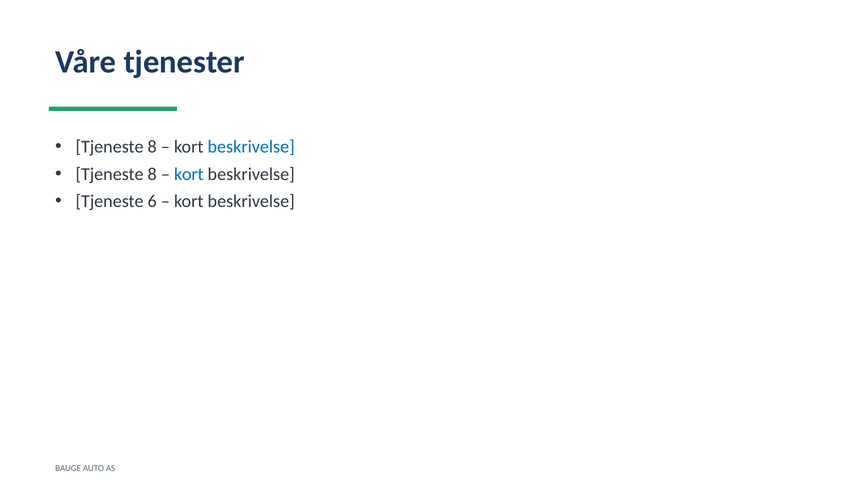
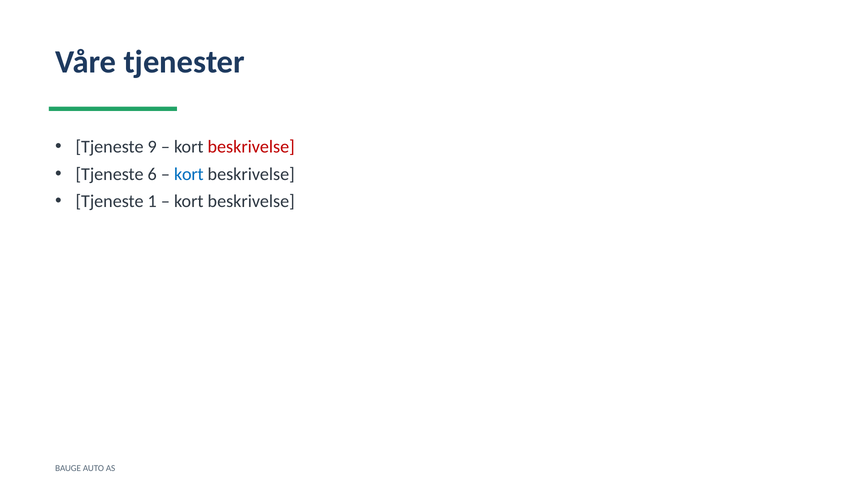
8: 8 -> 9 (152, 147)
beskrivelse colour: blue -> red (251, 147)
8: 8 -> 6 (152, 174)
6: 6 -> 1 (152, 201)
